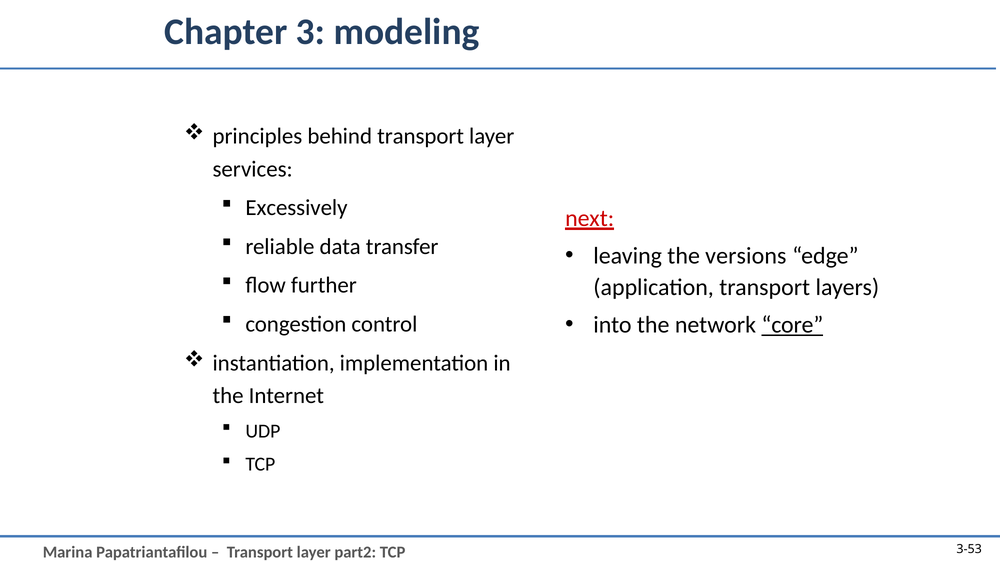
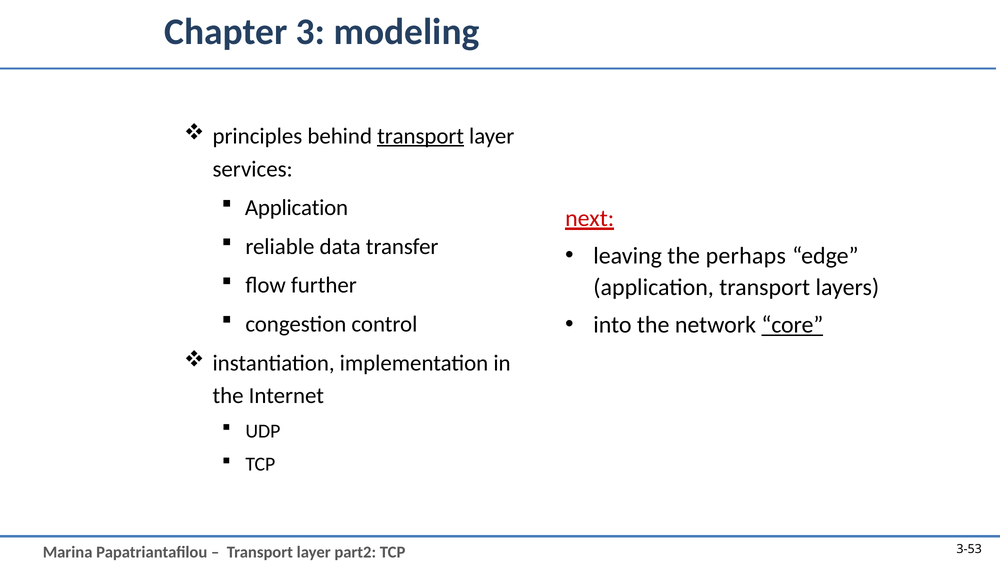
transport underline: none -> present (421, 136)
Excessively: Excessively -> Application (297, 208)
versions: versions -> perhaps (746, 256)
